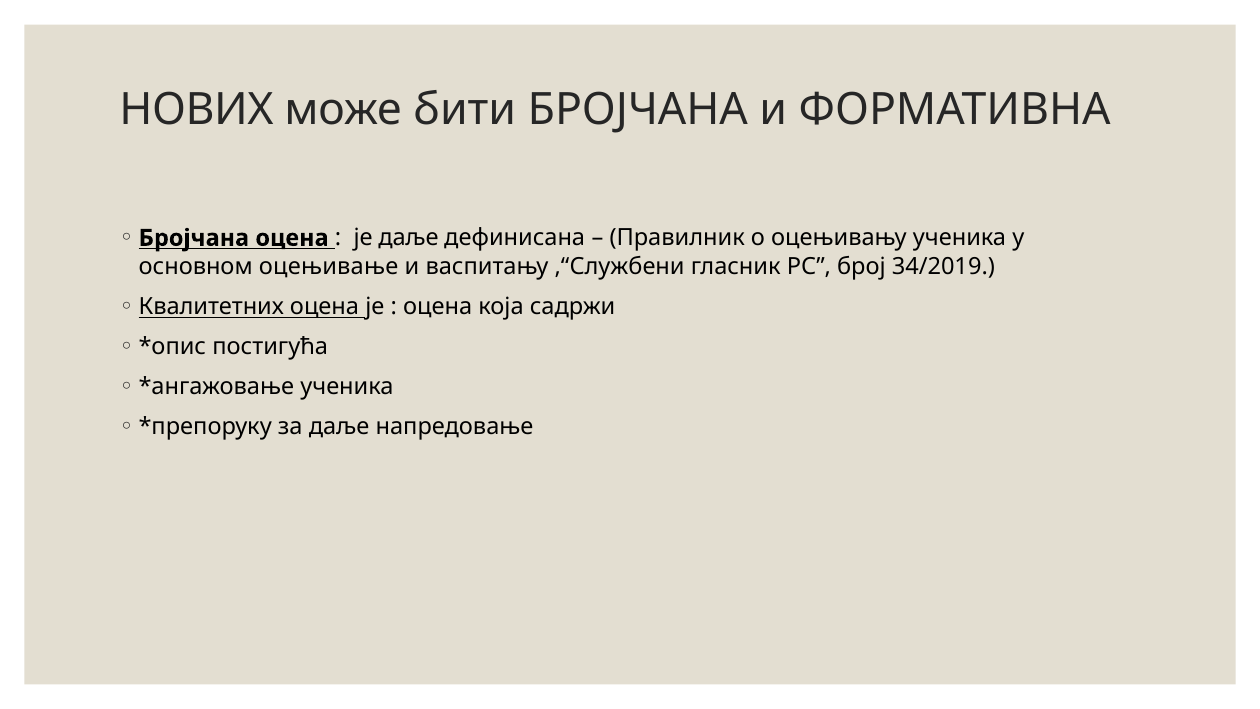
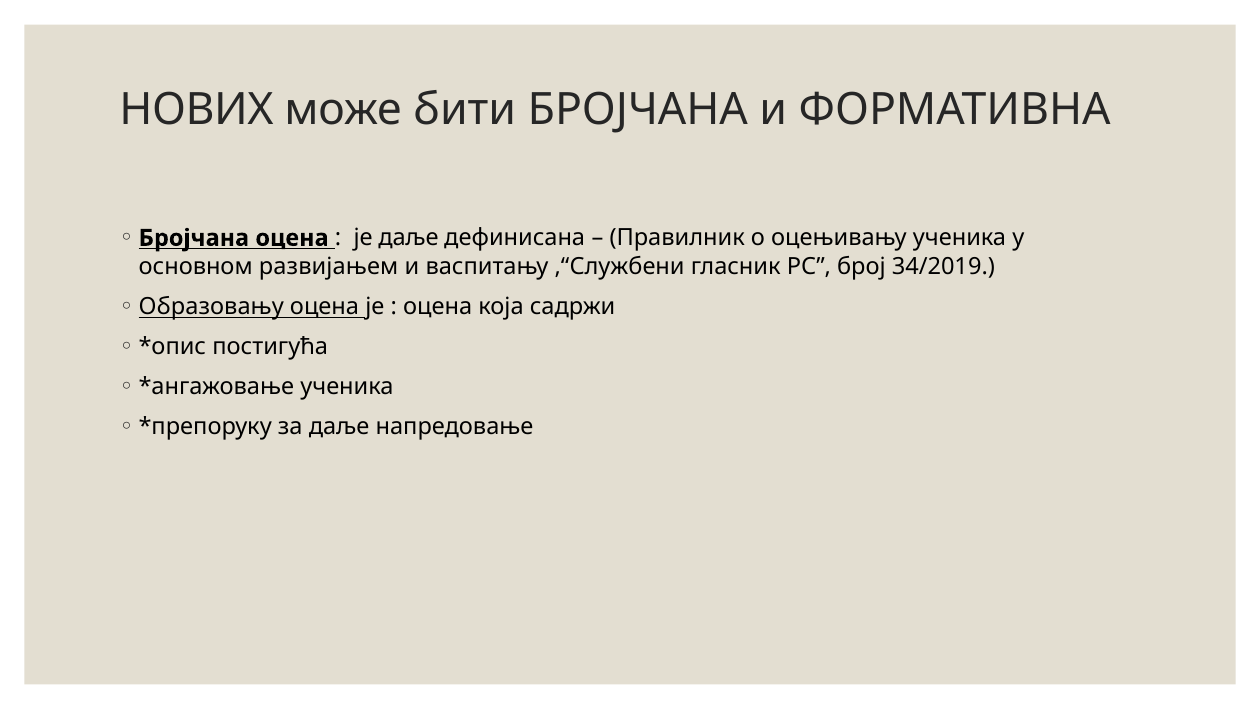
оцењивање: оцењивање -> развијањем (329, 266)
Квалитетних: Квалитетних -> Образовању (211, 306)
